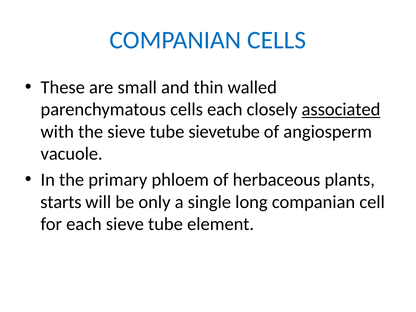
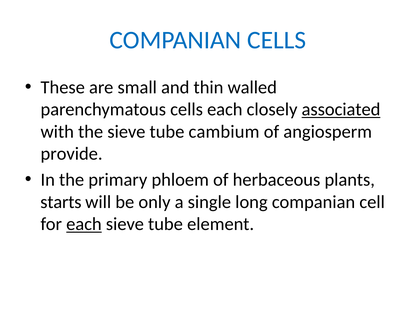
sievetube: sievetube -> cambium (224, 132)
vacuole: vacuole -> provide (72, 154)
each underline: none -> present (84, 224)
